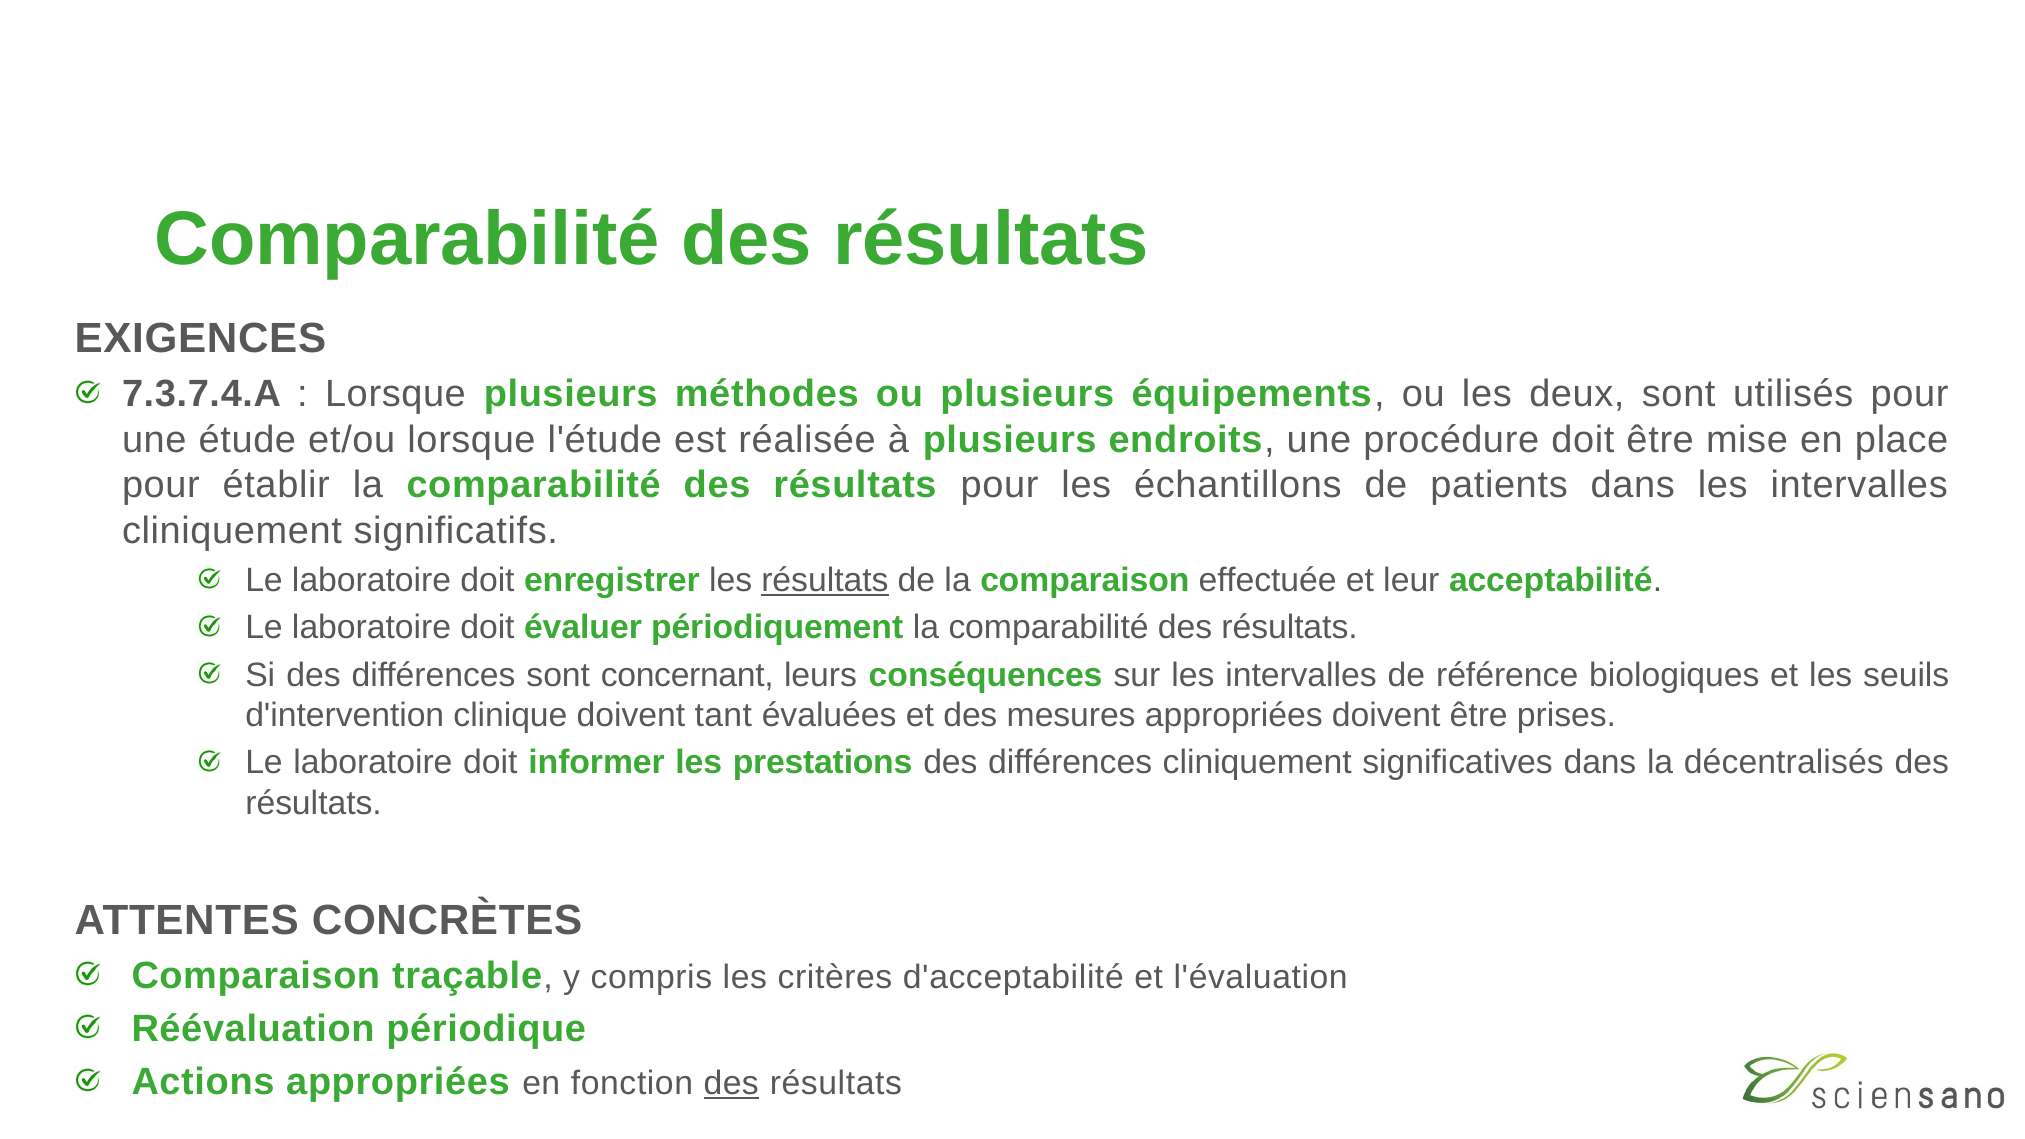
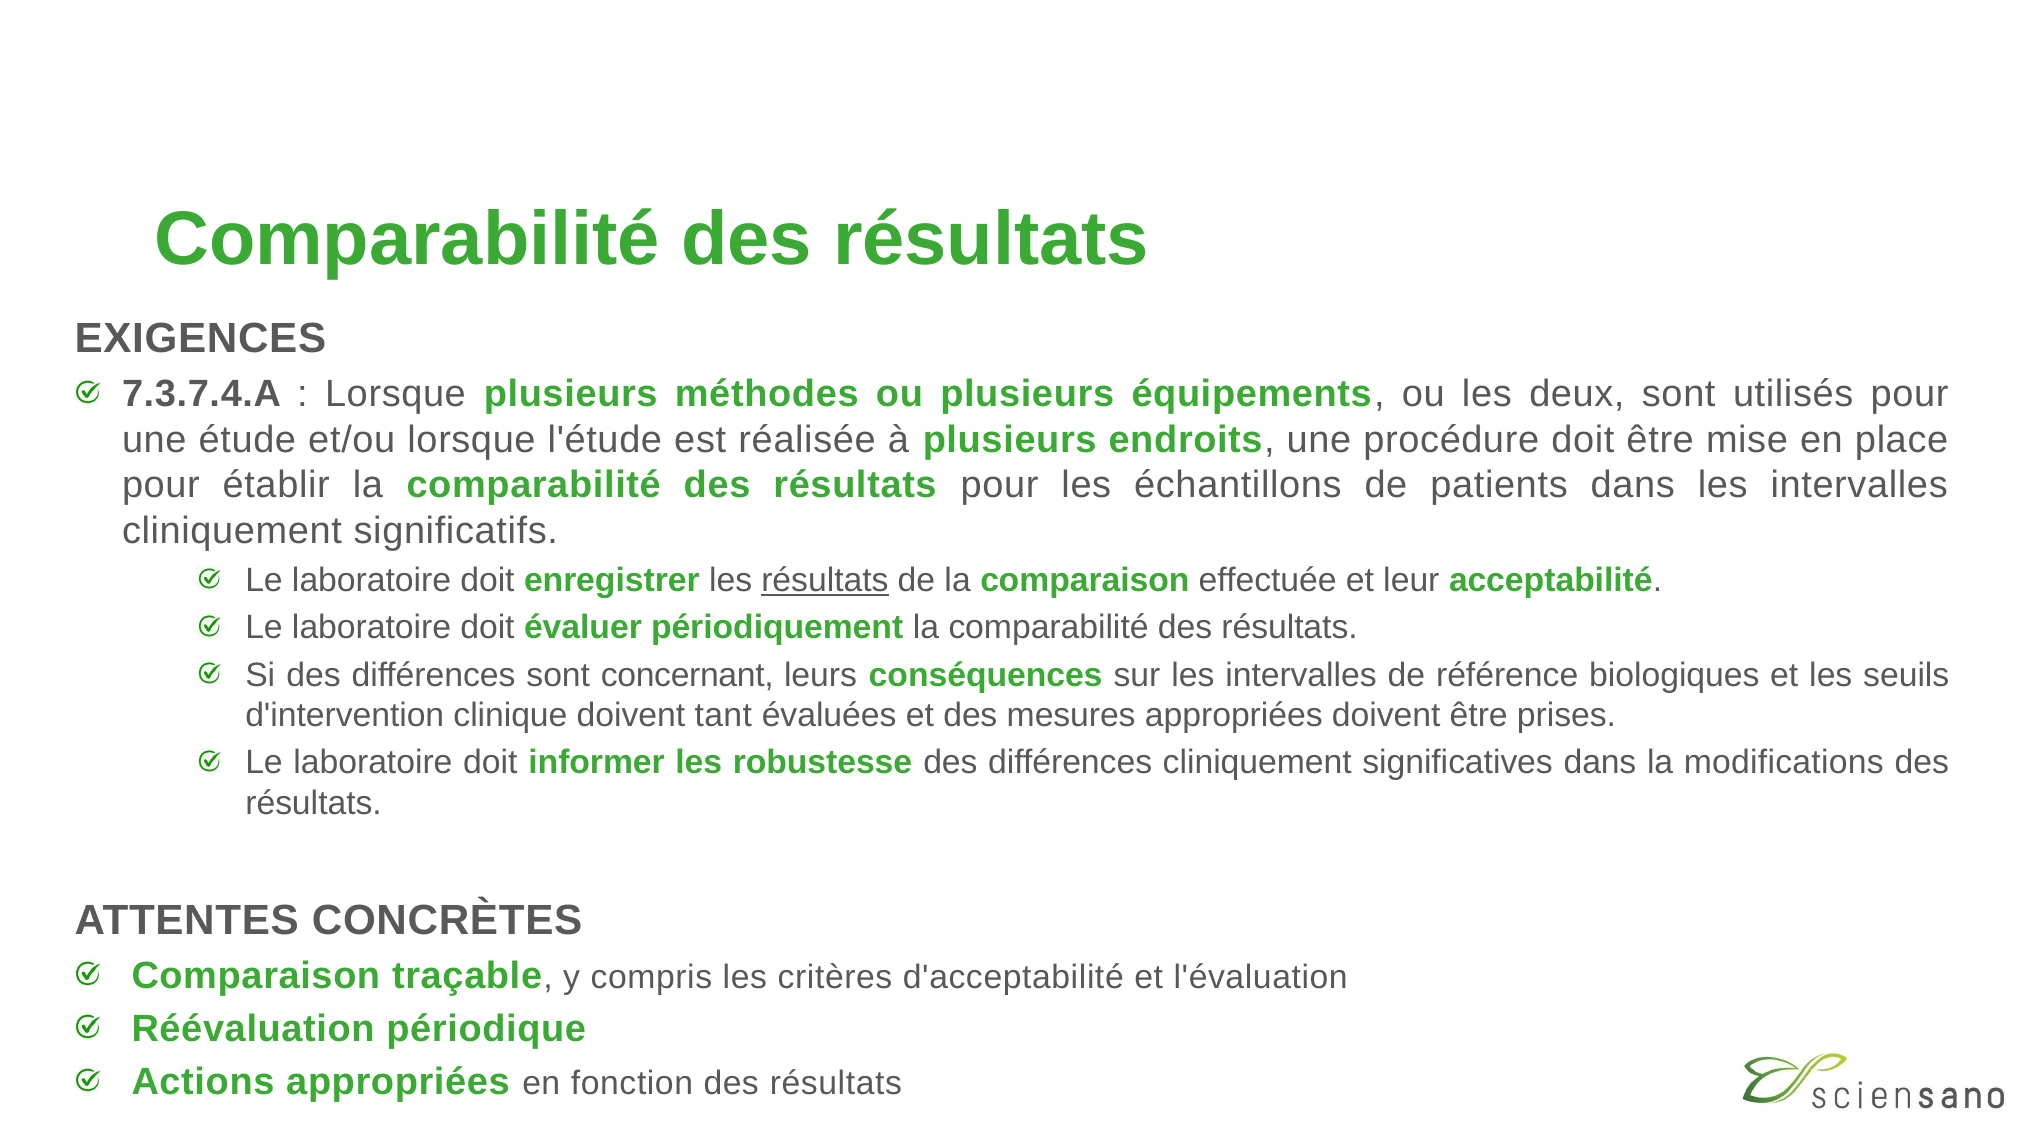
prestations: prestations -> robustesse (823, 763)
décentralisés: décentralisés -> modifications (1784, 763)
des underline: present -> none (731, 1084)
